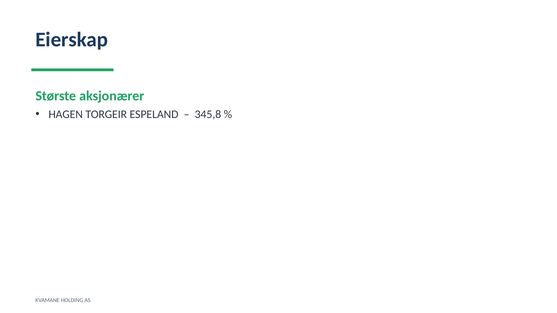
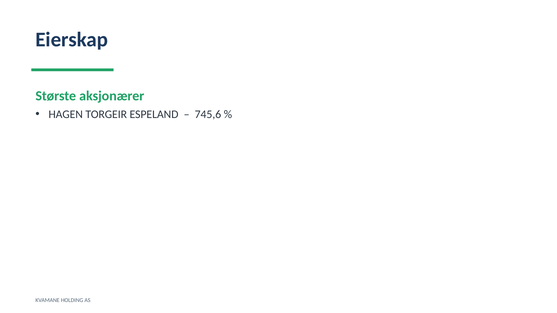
345,8: 345,8 -> 745,6 (208, 115)
